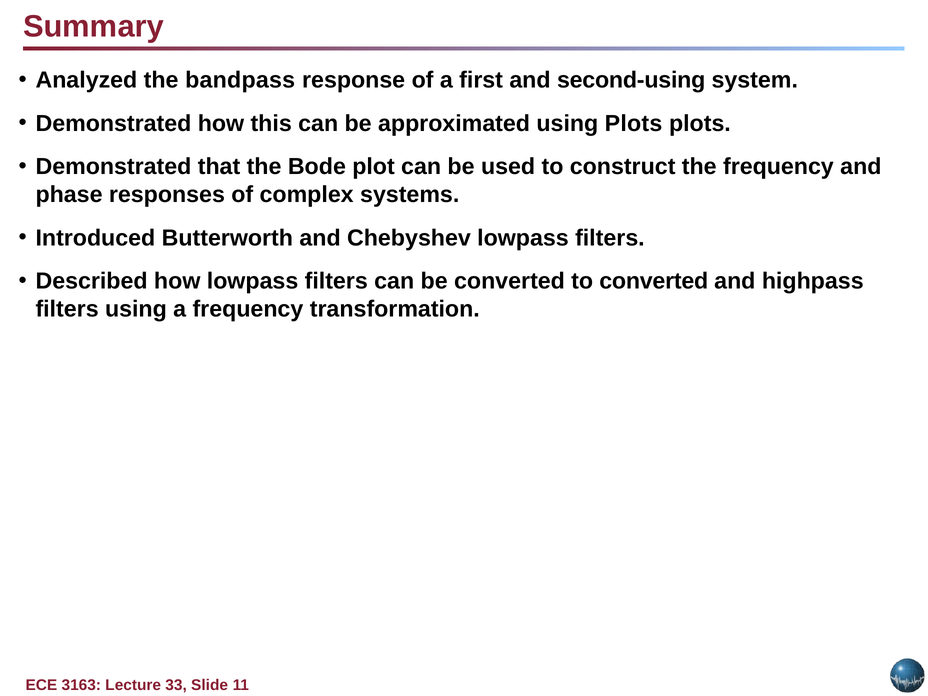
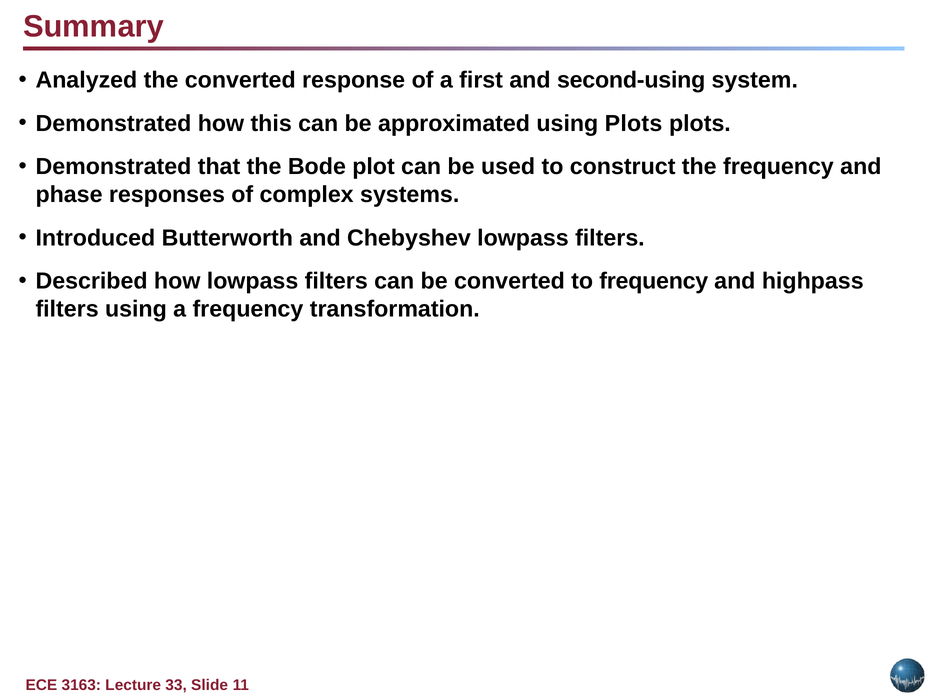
the bandpass: bandpass -> converted (240, 80)
to converted: converted -> frequency (654, 281)
